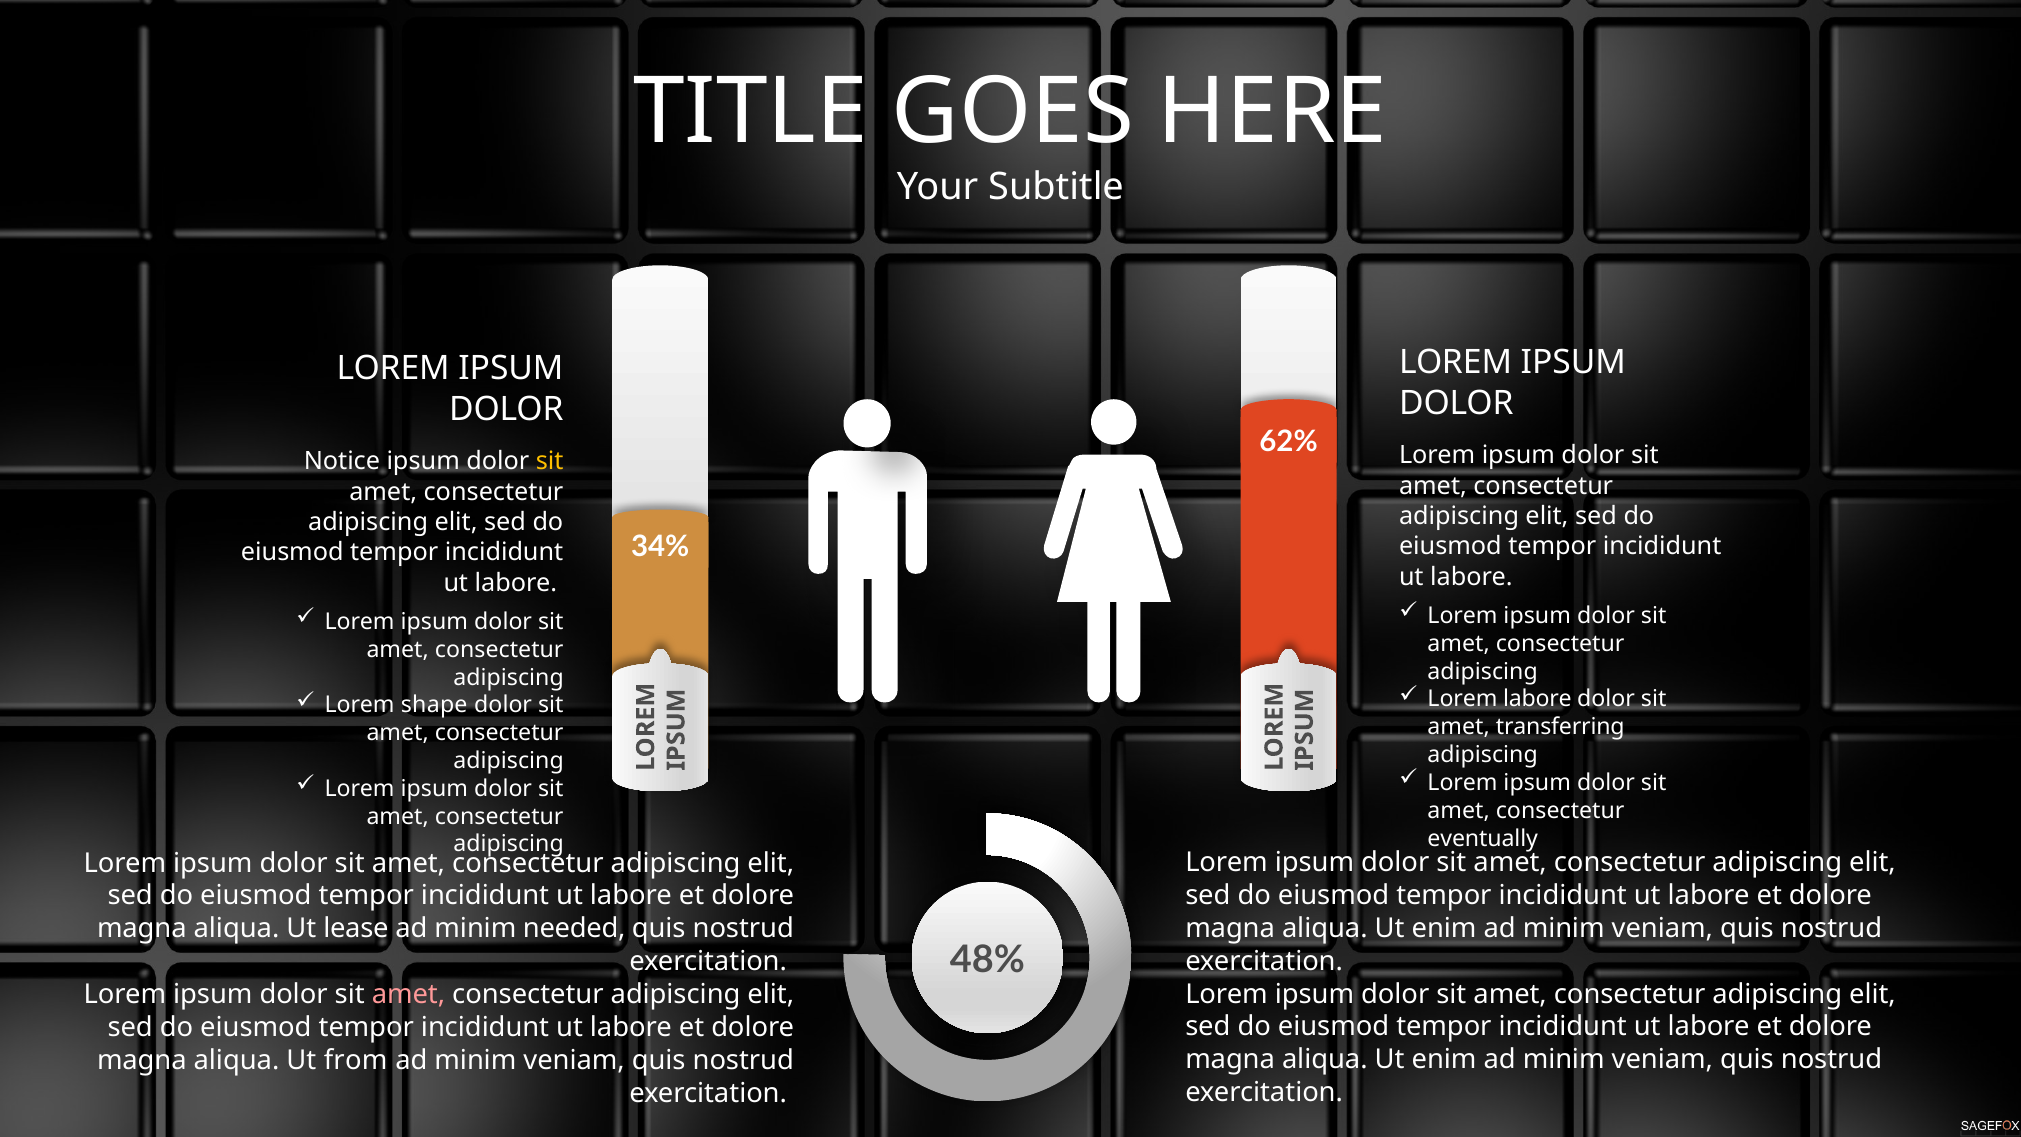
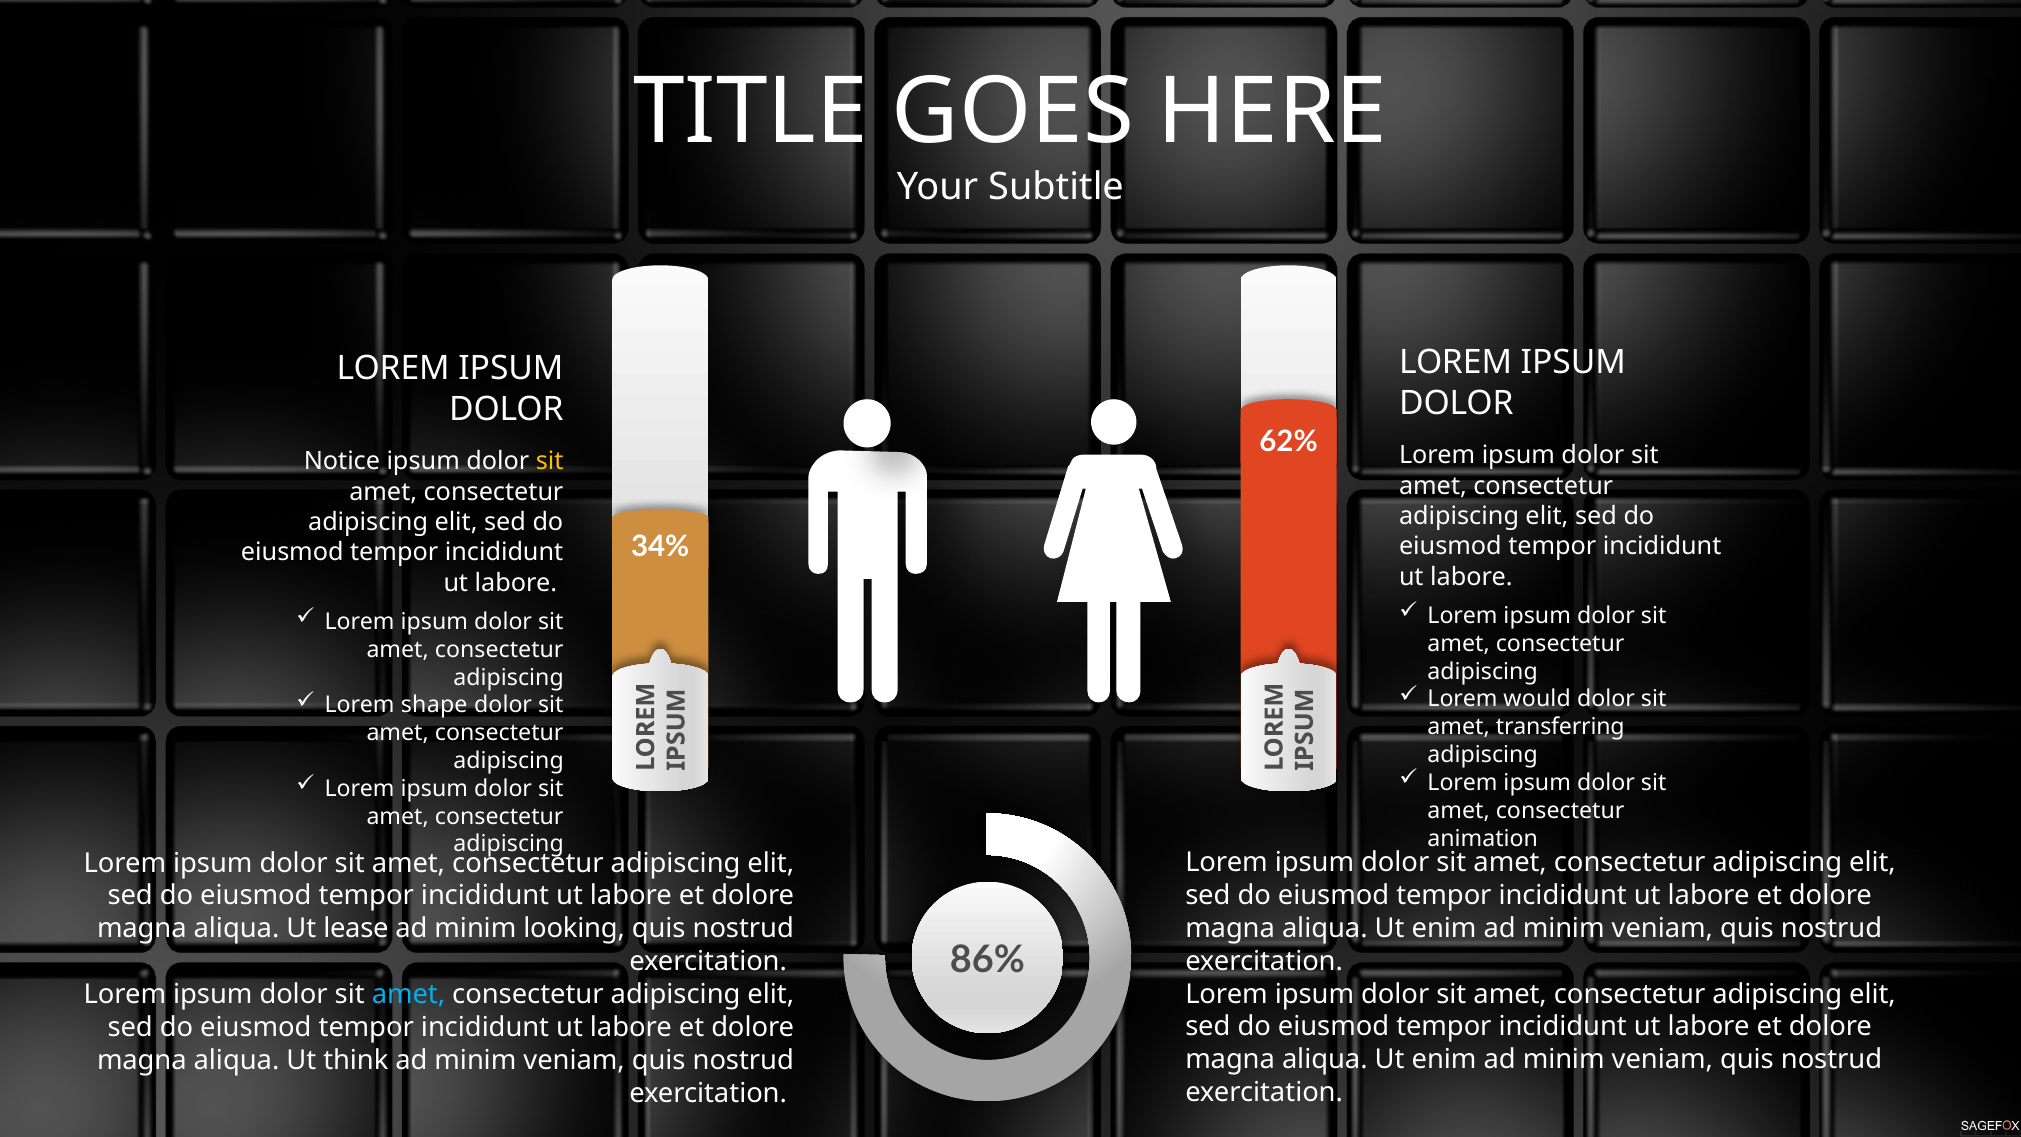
Lorem labore: labore -> would (1537, 699)
eventually: eventually -> animation (1483, 838)
needed: needed -> looking (574, 929)
48%: 48% -> 86% (987, 960)
amet colour: pink -> light blue (408, 994)
from: from -> think (356, 1060)
